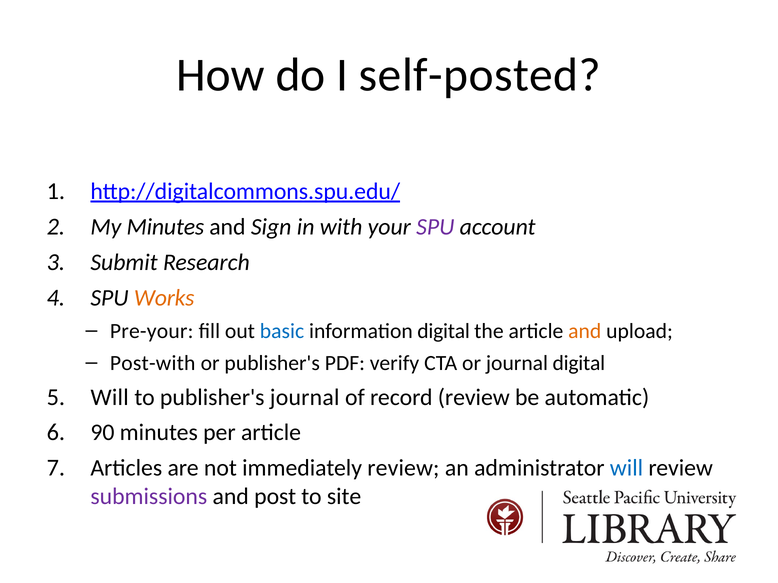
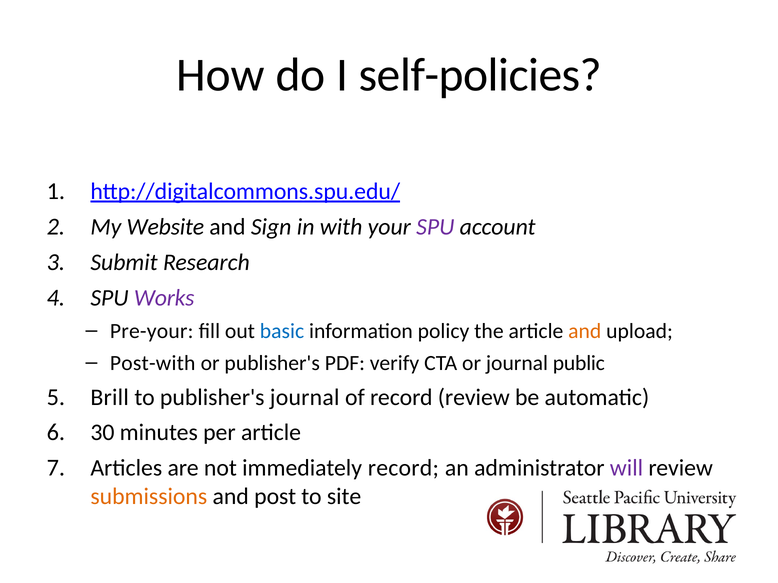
self-posted: self-posted -> self-policies (480, 75)
My Minutes: Minutes -> Website (165, 227)
Works colour: orange -> purple (164, 298)
information digital: digital -> policy (443, 331)
journal digital: digital -> public (579, 363)
Will: Will -> Brill (110, 398)
90: 90 -> 30 (102, 433)
immediately review: review -> record (403, 468)
will colour: blue -> purple (627, 468)
submissions colour: purple -> orange (149, 497)
